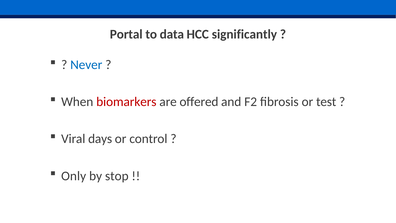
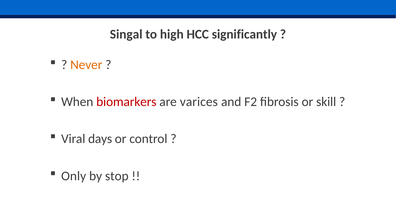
Portal: Portal -> Singal (126, 34)
data: data -> high (172, 34)
Never colour: blue -> orange (86, 65)
offered: offered -> varices (199, 102)
test: test -> skill (326, 102)
